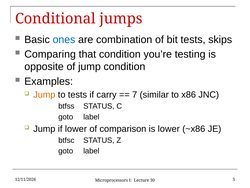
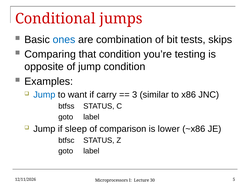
Jump colour: orange -> blue (44, 95)
to tests: tests -> want (77, 95)
7: 7 -> 3 (135, 95)
if lower: lower -> sleep (76, 129)
